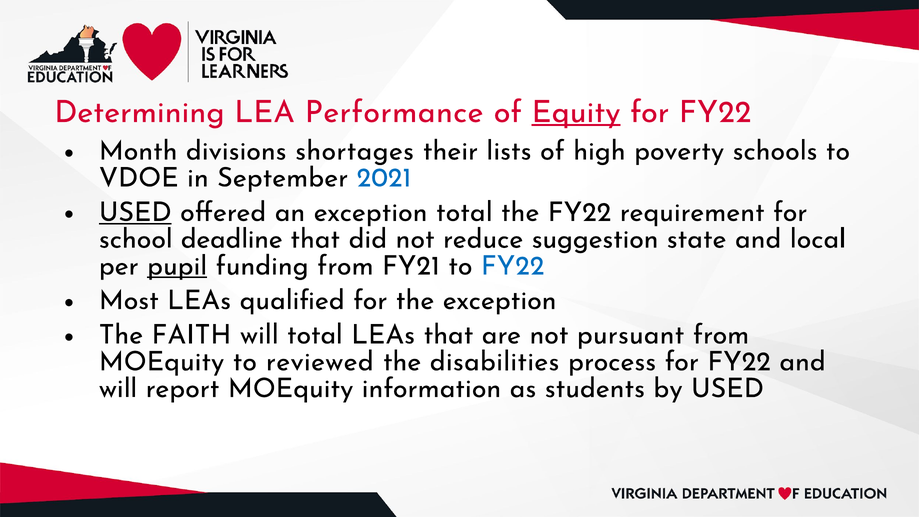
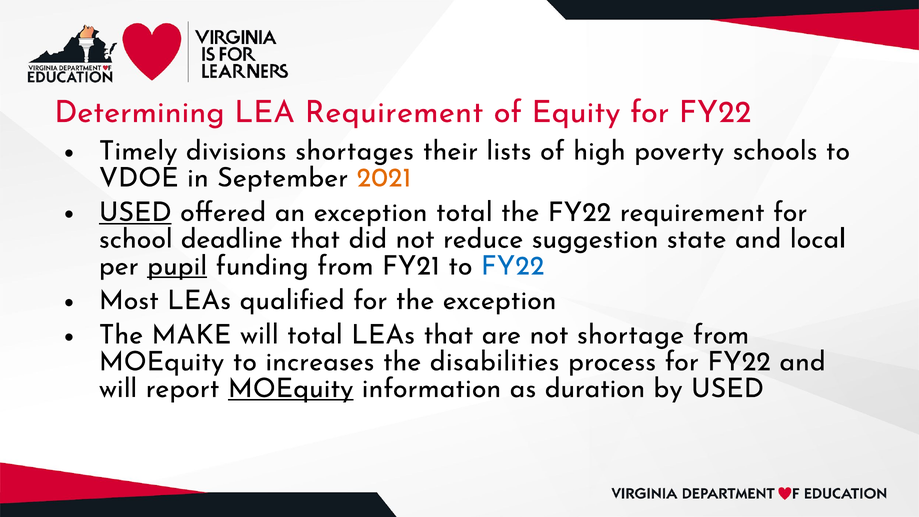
LEA Performance: Performance -> Requirement (394, 112)
Equity underline: present -> none (576, 112)
Month: Month -> Timely (138, 151)
2021 colour: blue -> orange (384, 178)
FAITH: FAITH -> MAKE (191, 335)
pursuant: pursuant -> shortage (631, 335)
reviewed: reviewed -> increases (320, 361)
MOEquity underline: none -> present (291, 388)
students: students -> duration (595, 388)
